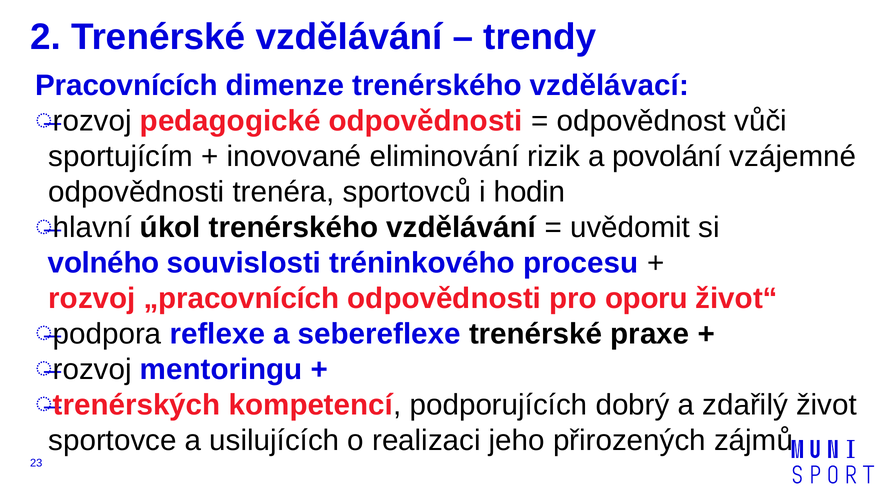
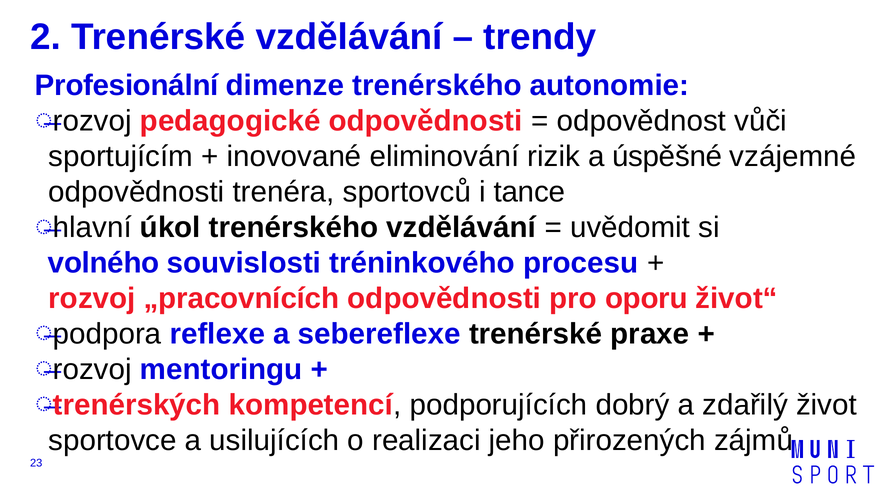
Pracovnících: Pracovnících -> Profesionální (127, 85)
vzdělávací: vzdělávací -> autonomie (609, 85)
povolání: povolání -> úspěšné (667, 156)
hodin: hodin -> tance (529, 192)
